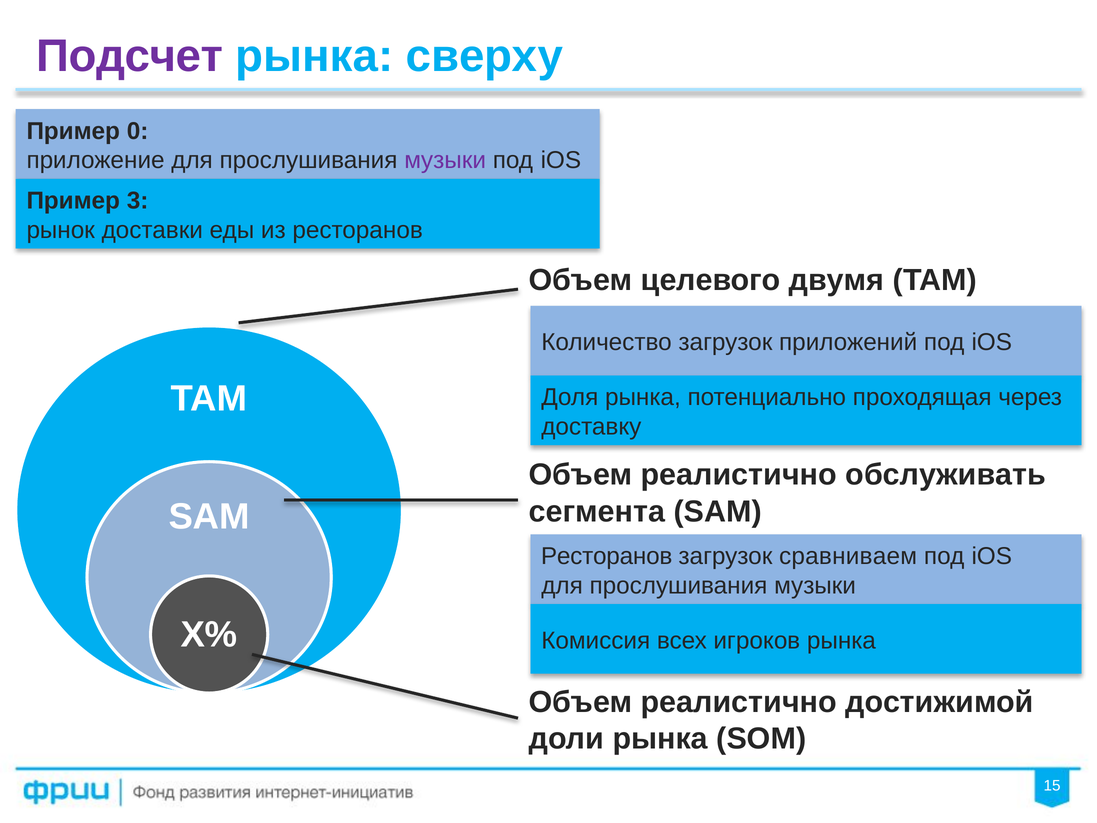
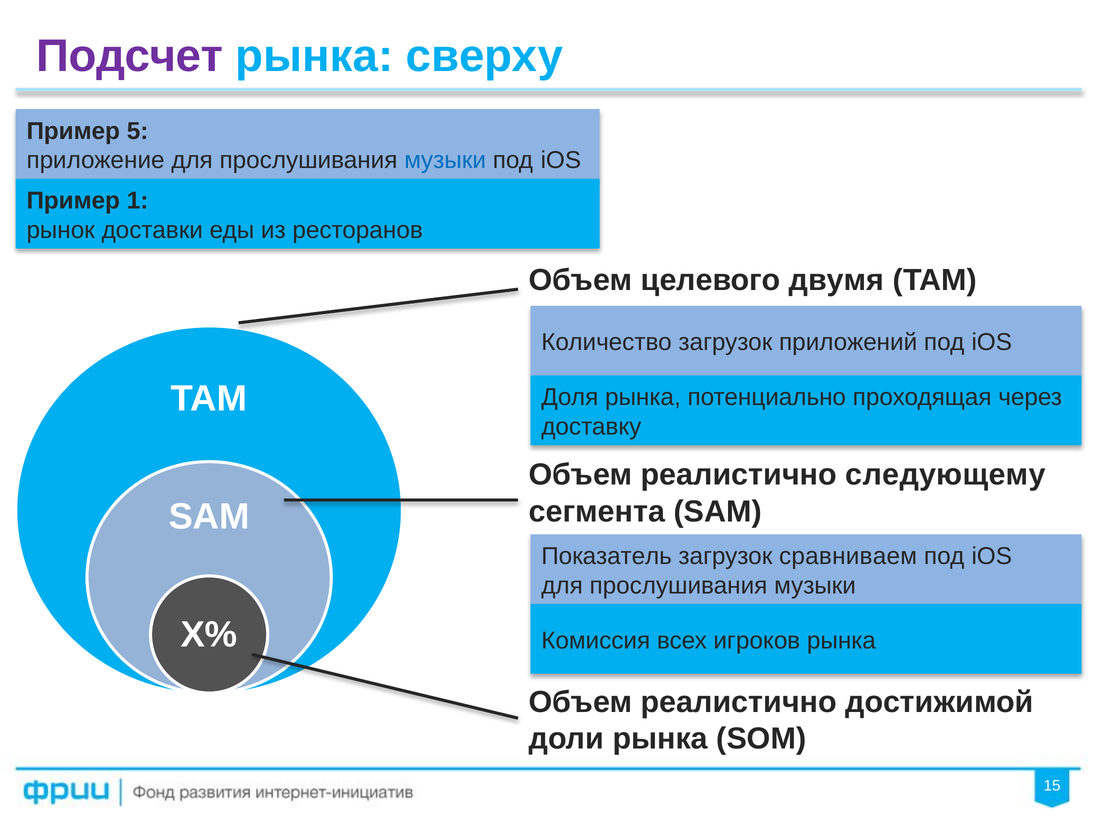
0: 0 -> 5 (138, 131)
музыки colour: purple -> blue (445, 160)
3: 3 -> 1 (138, 201)
обслуживать: обслуживать -> следующему (946, 475)
Ресторанов: Ресторанов -> Показатель (607, 556)
